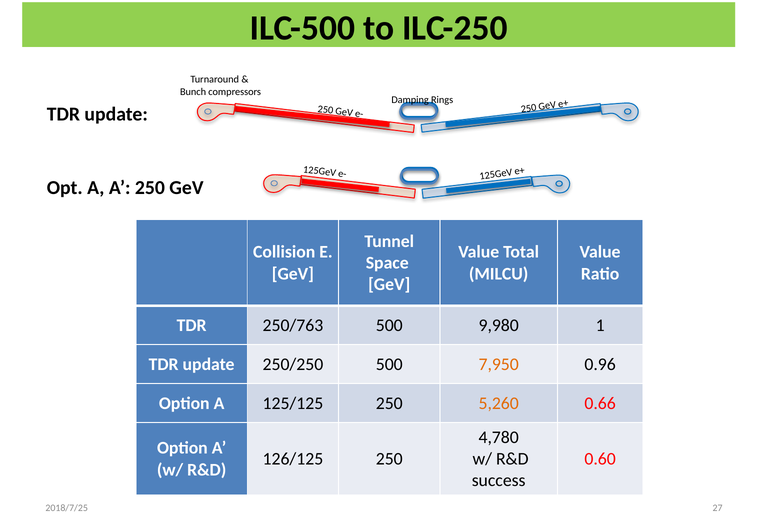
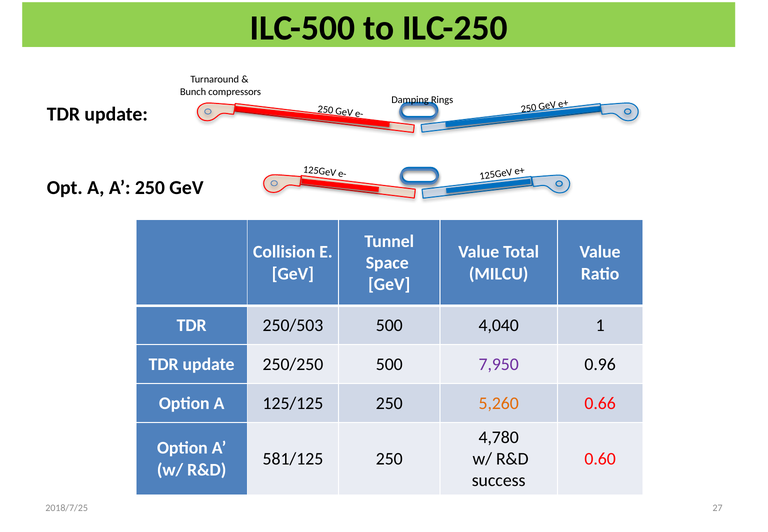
250/763: 250/763 -> 250/503 (293, 325)
9,980: 9,980 -> 4,040 (499, 325)
7,950 colour: orange -> purple (499, 364)
126/125: 126/125 -> 581/125 (293, 459)
